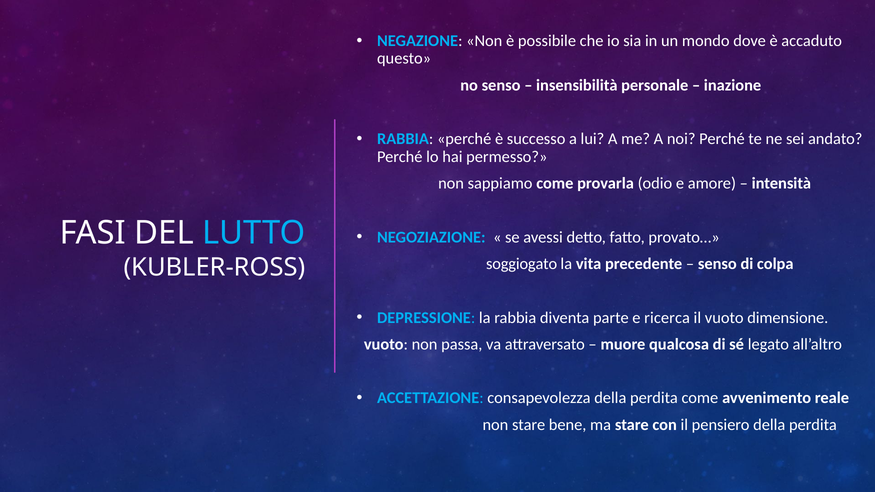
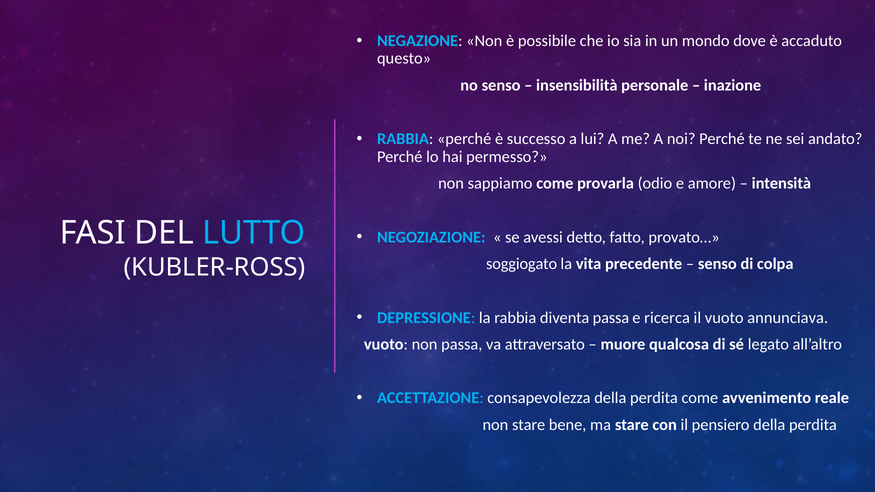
diventa parte: parte -> passa (611, 318)
dimensione: dimensione -> annunciava (788, 318)
